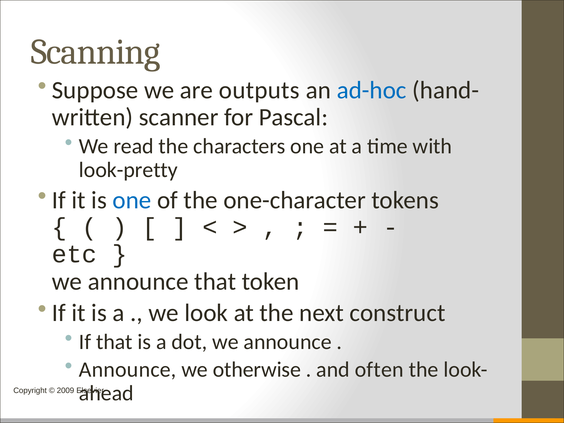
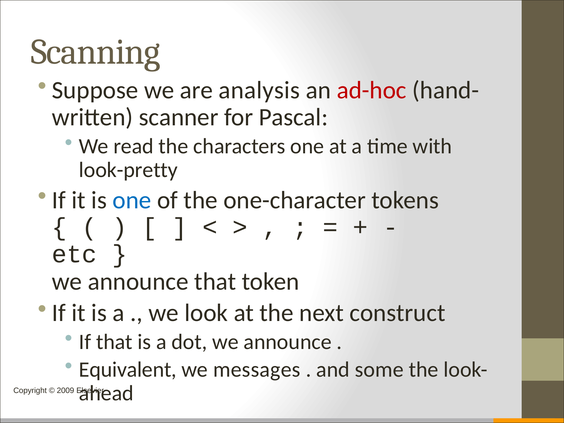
outputs: outputs -> analysis (259, 90)
ad-hoc colour: blue -> red (372, 90)
Announce: Announce -> Equivalent (128, 370)
otherwise: otherwise -> messages (257, 370)
often: often -> some (379, 370)
